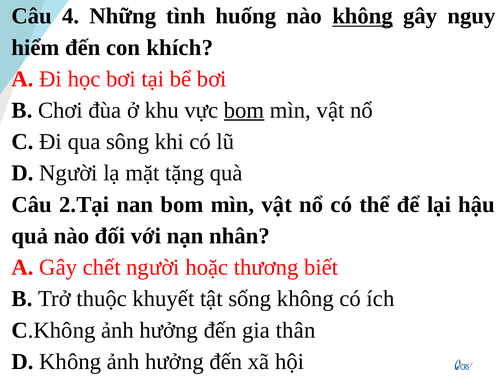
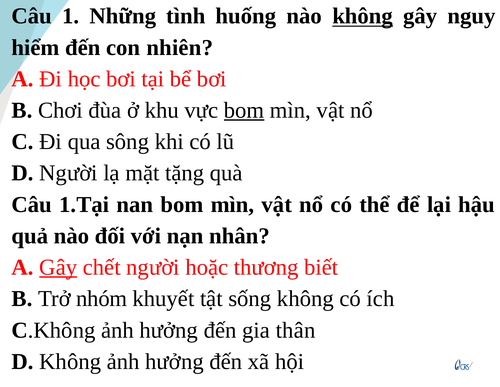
4: 4 -> 1 (71, 16)
khích: khích -> nhiên (180, 47)
2.Tại: 2.Tại -> 1.Tại (84, 204)
Gây underline: none -> present (58, 267)
thuộc: thuộc -> nhóm (102, 298)
